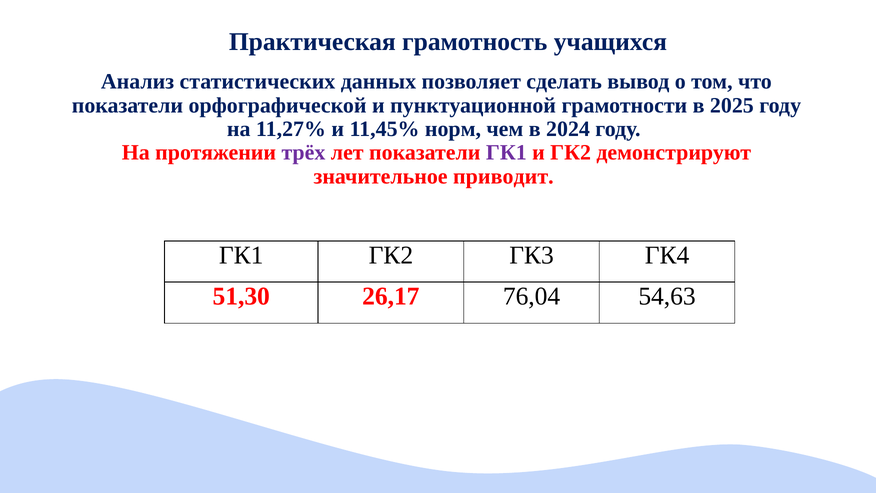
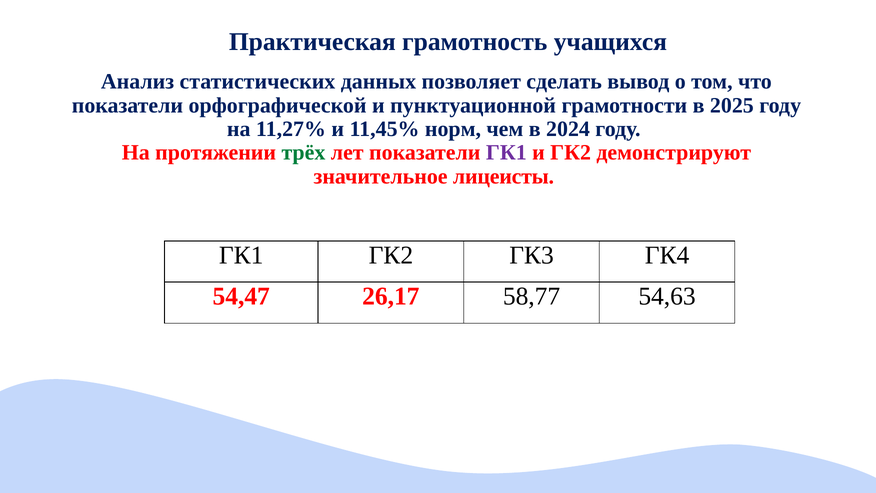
трёх colour: purple -> green (303, 153)
приводит: приводит -> лицеисты (504, 176)
51,30: 51,30 -> 54,47 (241, 296)
76,04: 76,04 -> 58,77 (532, 296)
